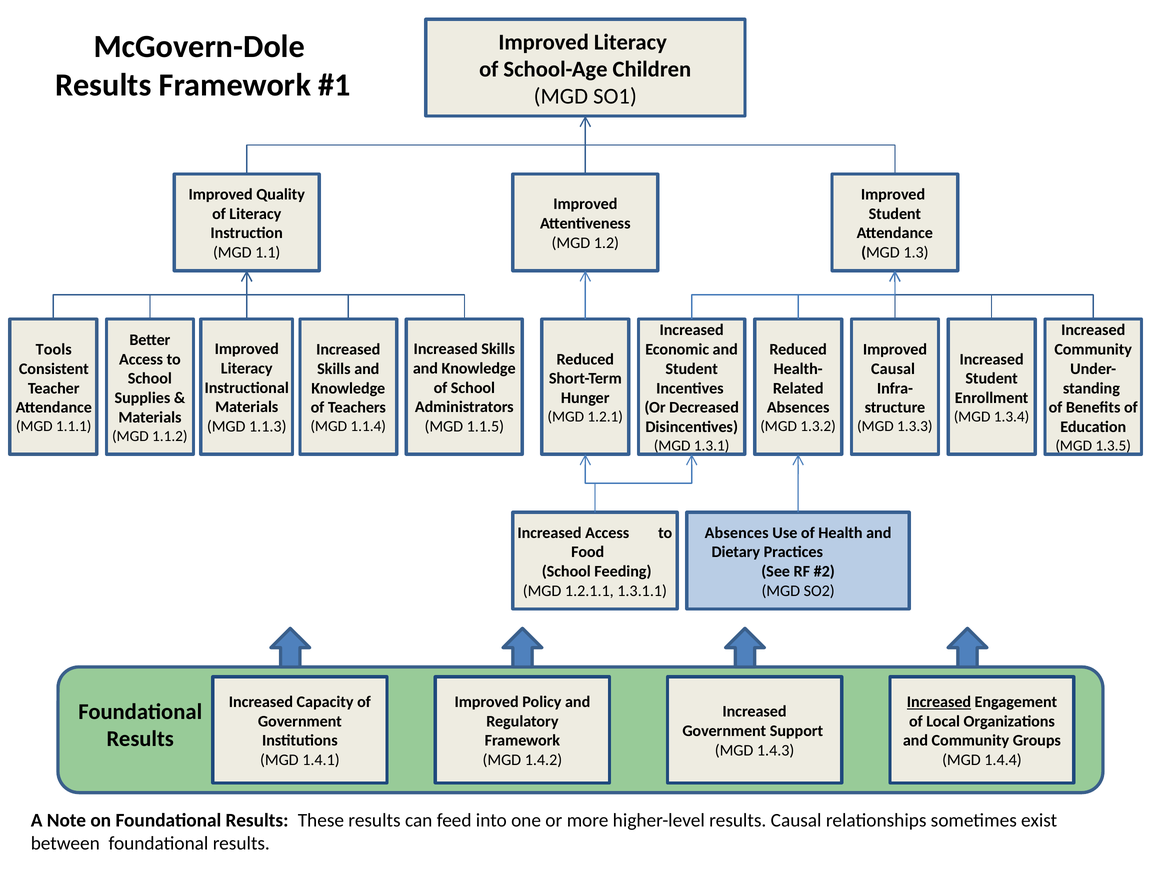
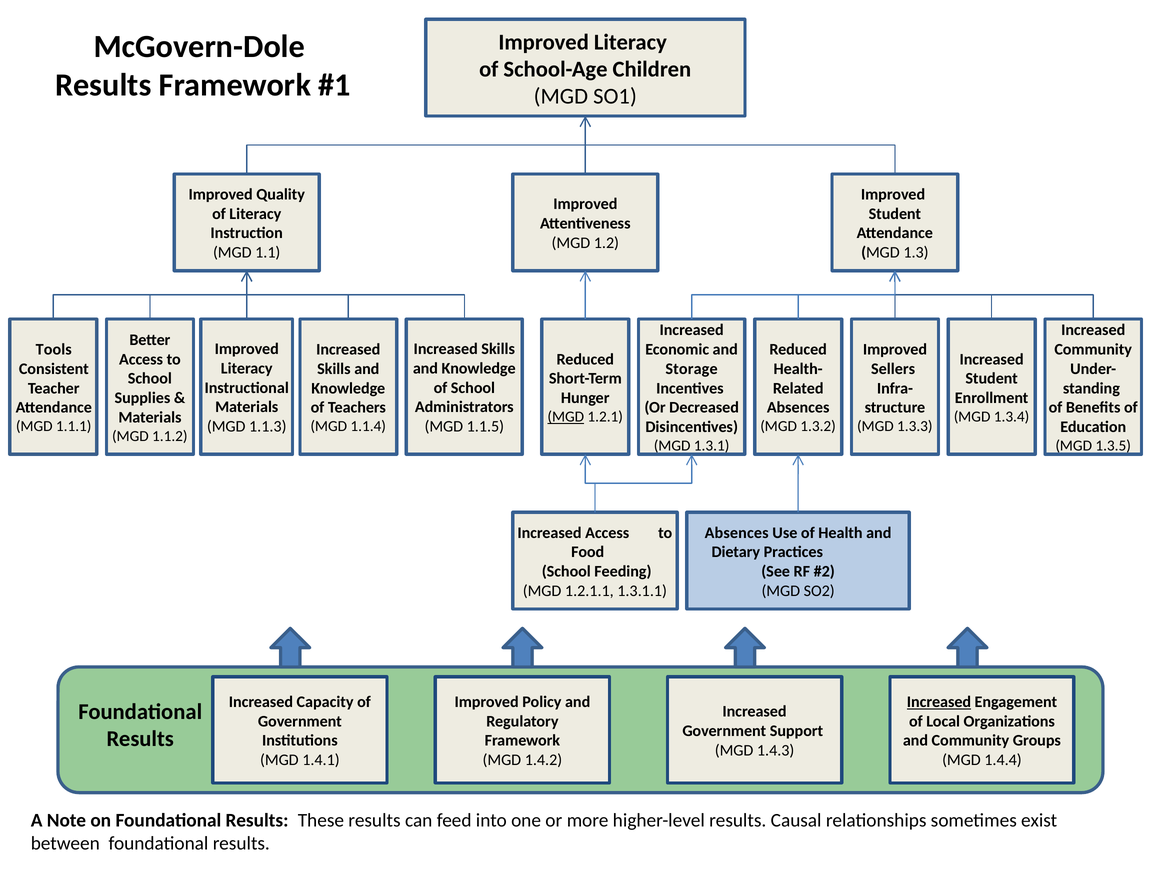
Student: Student -> Storage (692, 369)
Causal: Causal -> Sellers (893, 369)
MGD underline: none -> present (566, 417)
